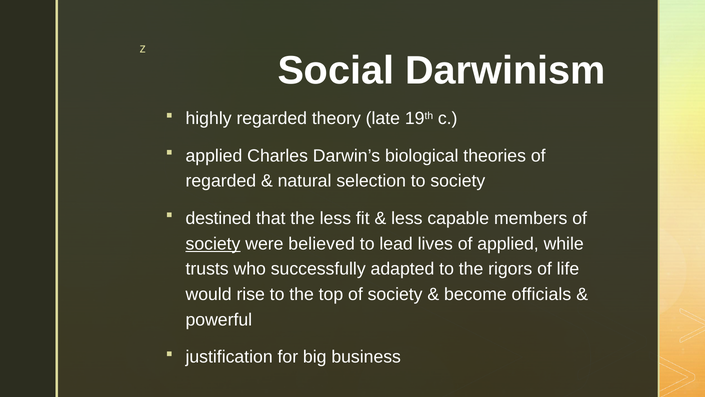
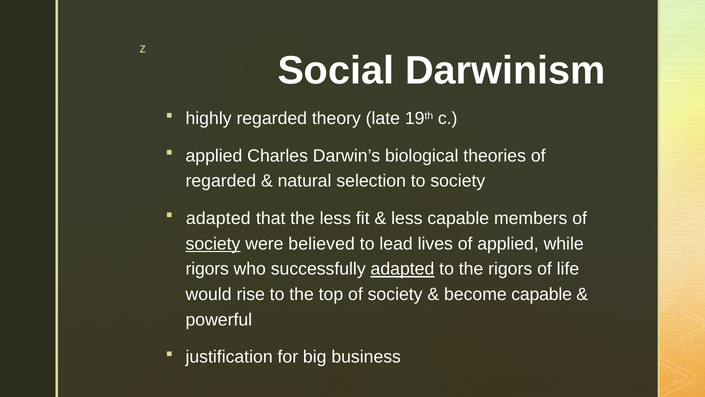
destined: destined -> adapted (218, 218)
trusts: trusts -> rigors (207, 269)
adapted underline: none -> present (402, 269)
become officials: officials -> capable (542, 294)
